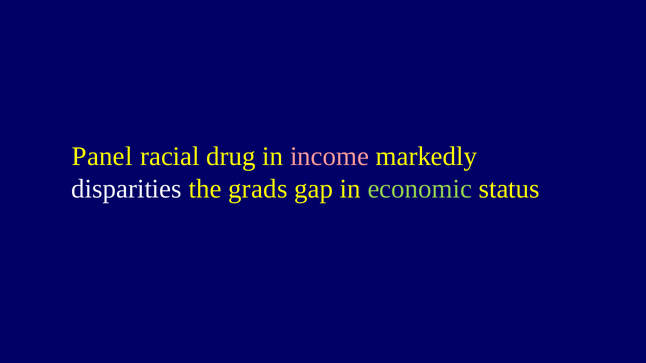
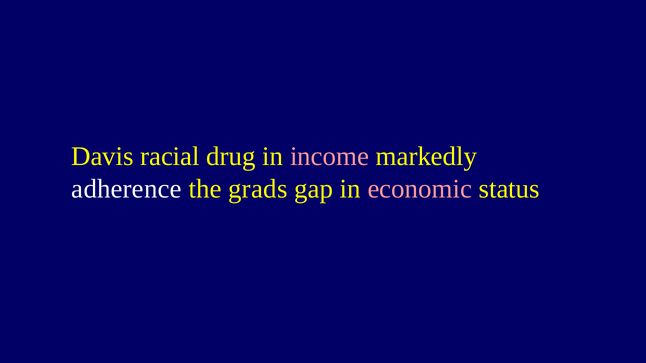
Panel: Panel -> Davis (102, 157)
disparities: disparities -> adherence (127, 189)
economic colour: light green -> pink (420, 189)
